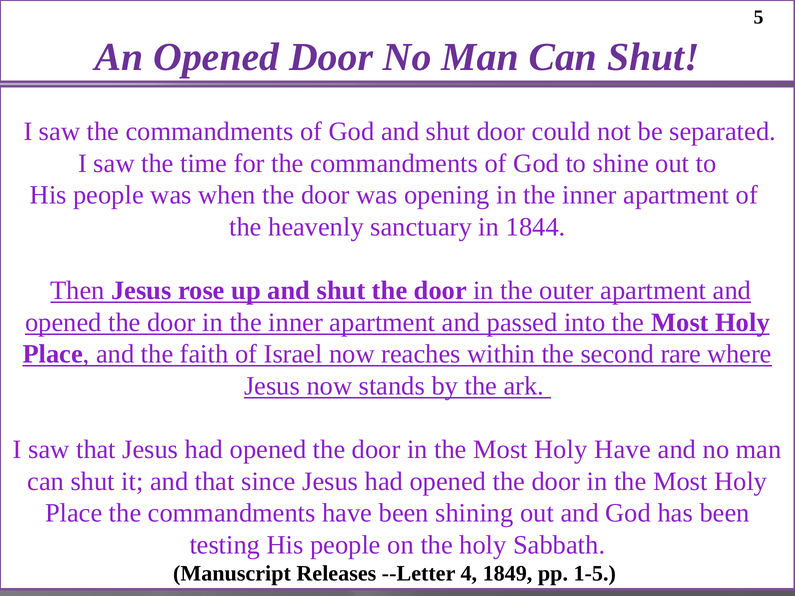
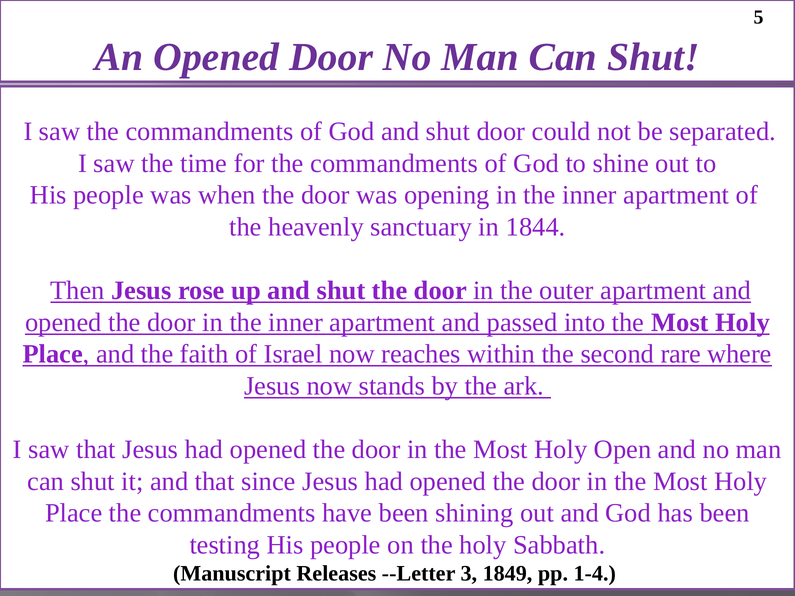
Holy Have: Have -> Open (623, 450)
4: 4 -> 3 (469, 574)
1-5: 1-5 -> 1-4 (595, 574)
